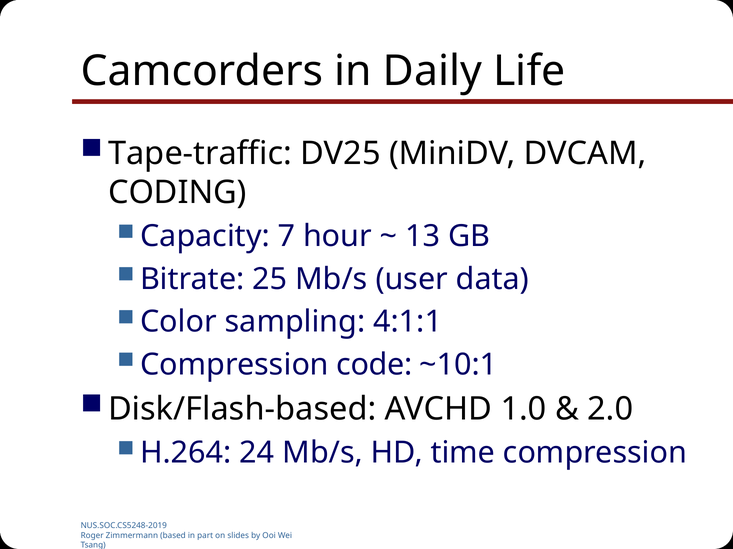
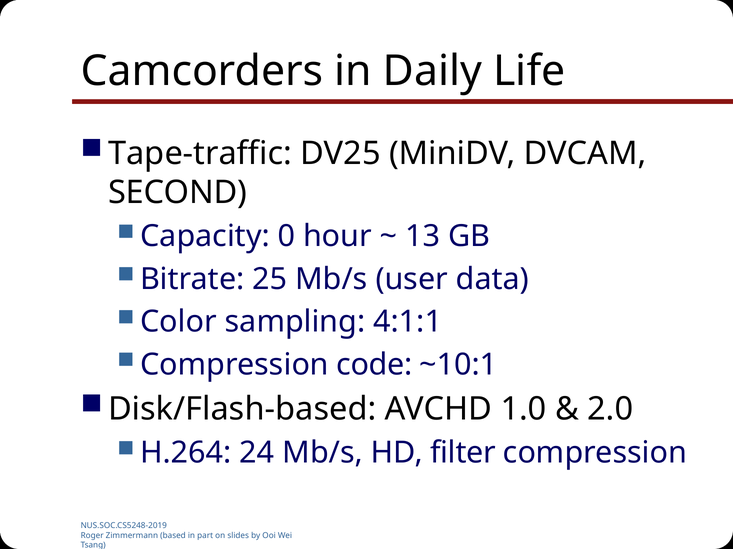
CODING: CODING -> SECOND (178, 193)
7: 7 -> 0 (286, 237)
time: time -> filter (463, 453)
